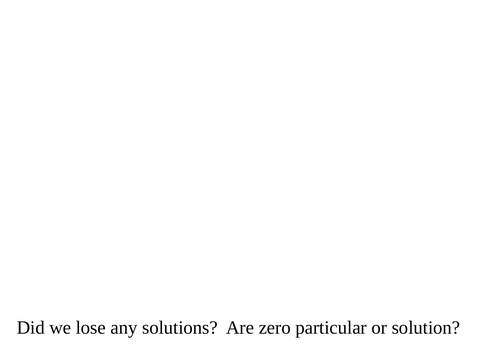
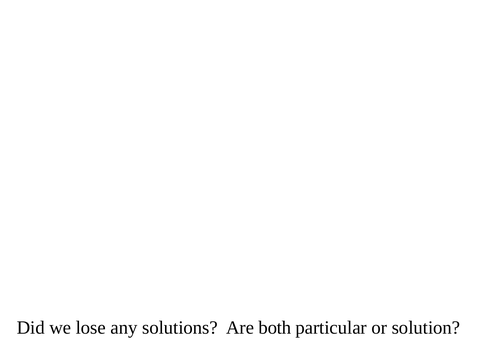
zero: zero -> both (275, 328)
